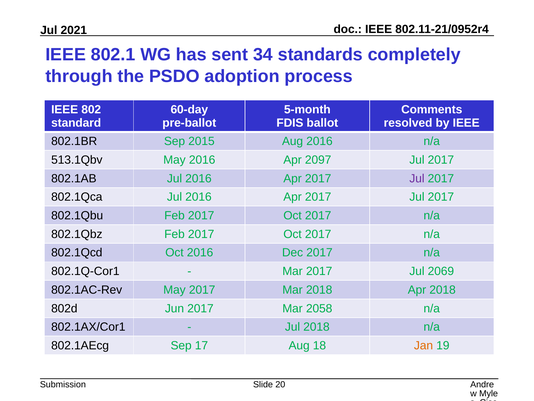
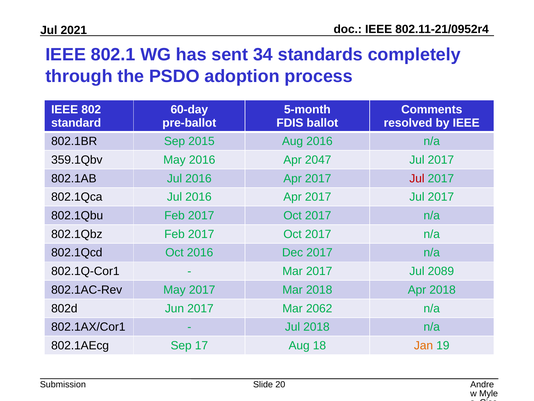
513.1Qbv: 513.1Qbv -> 359.1Qbv (77, 160)
2097: 2097 -> 2047 (318, 160)
Jul colour: purple -> red (417, 178)
2069: 2069 -> 2089 (441, 271)
2058: 2058 -> 2062 (319, 308)
